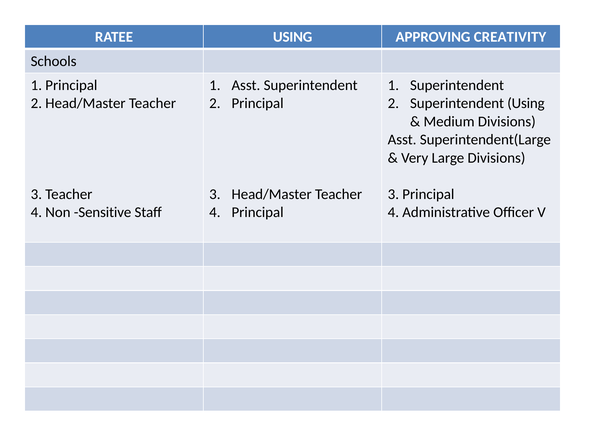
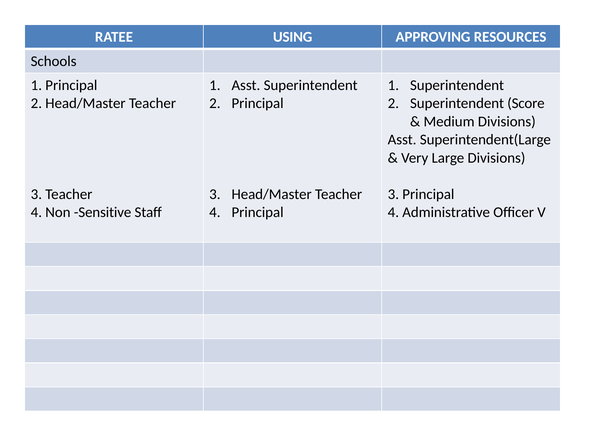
CREATIVITY: CREATIVITY -> RESOURCES (510, 37)
Superintendent Using: Using -> Score (526, 103)
